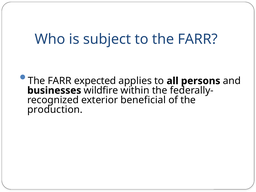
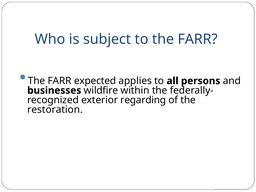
beneficial: beneficial -> regarding (143, 100)
production: production -> restoration (55, 110)
